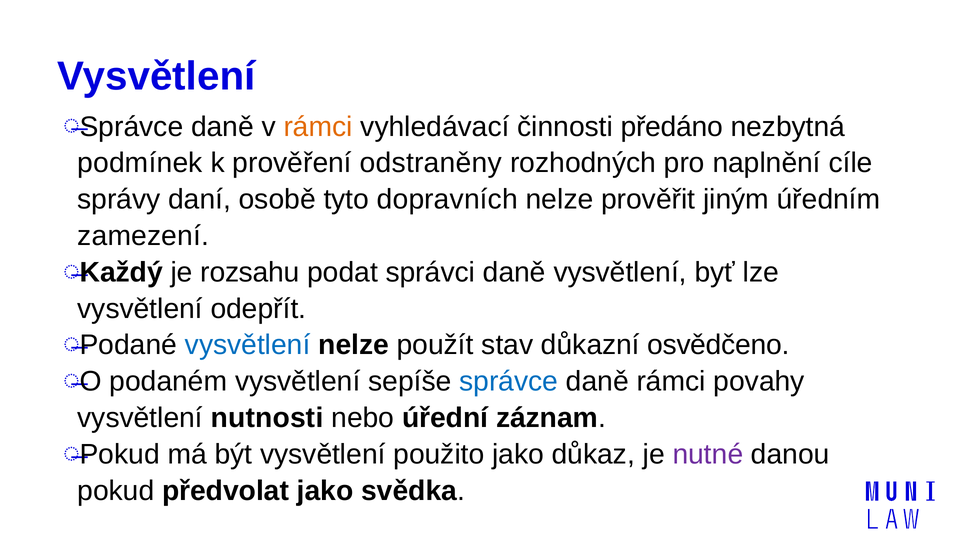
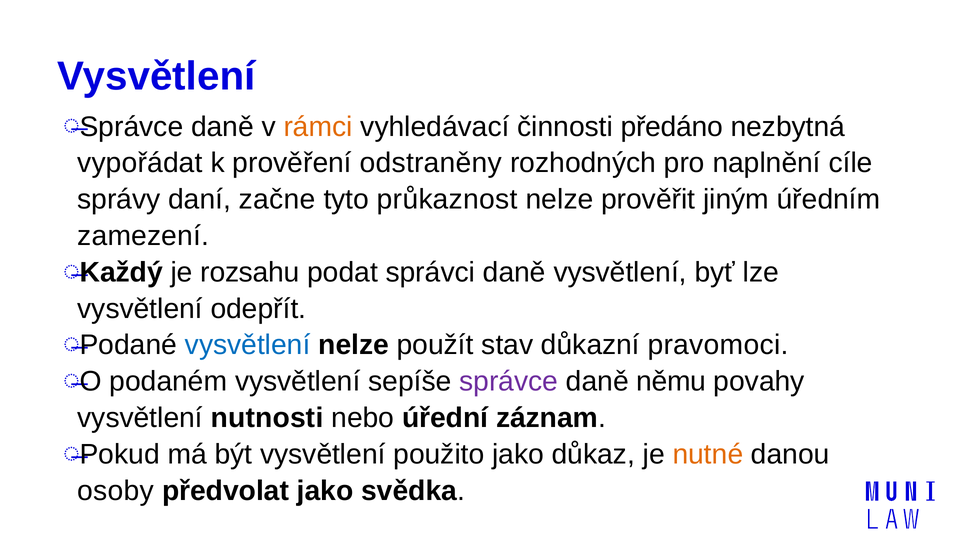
podmínek: podmínek -> vypořádat (140, 163)
osobě: osobě -> začne (277, 199)
dopravních: dopravních -> průkaznost (447, 199)
osvědčeno: osvědčeno -> pravomoci (718, 345)
správce colour: blue -> purple (509, 381)
daně rámci: rámci -> němu (671, 381)
nutné colour: purple -> orange (708, 454)
pokud: pokud -> osoby (116, 490)
